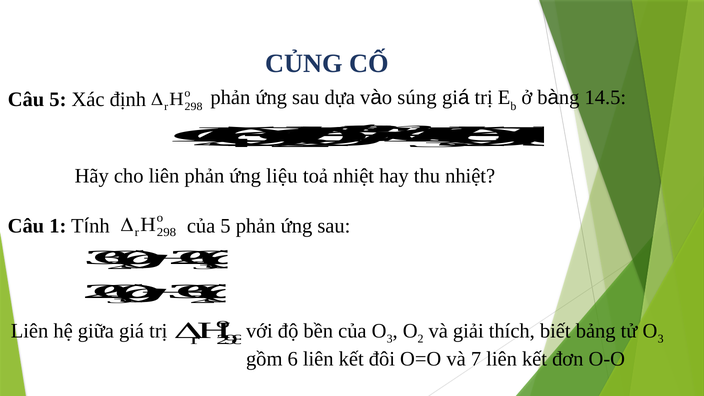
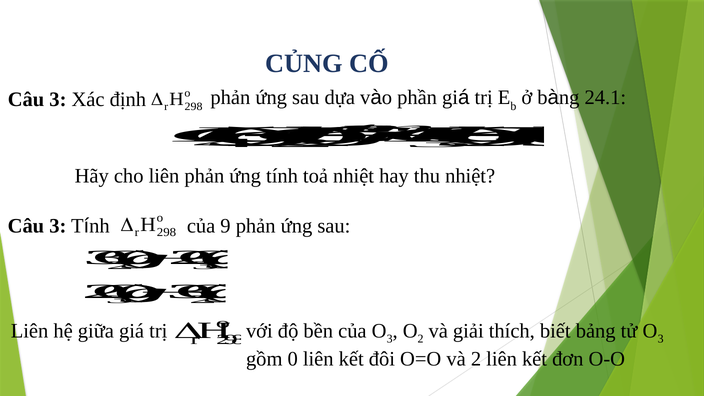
5: 5 -> 3 (58, 100)
súng: súng -> phần (417, 97)
14.5: 14.5 -> 24.1 (605, 97)
ứng liệu: liệu -> tính (282, 176)
1: 1 -> 3 (58, 226)
của 5: 5 -> 9 (226, 226)
6: 6 -> 0 (293, 359)
và 7: 7 -> 2 (476, 359)
